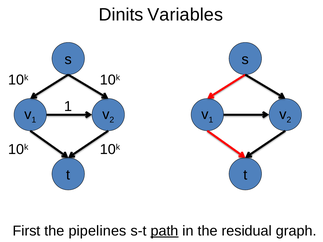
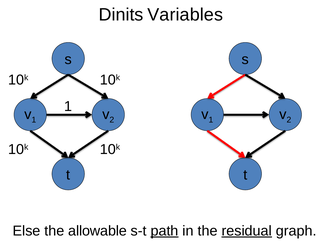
First: First -> Else (27, 231)
pipelines: pipelines -> allowable (98, 231)
residual underline: none -> present (247, 231)
